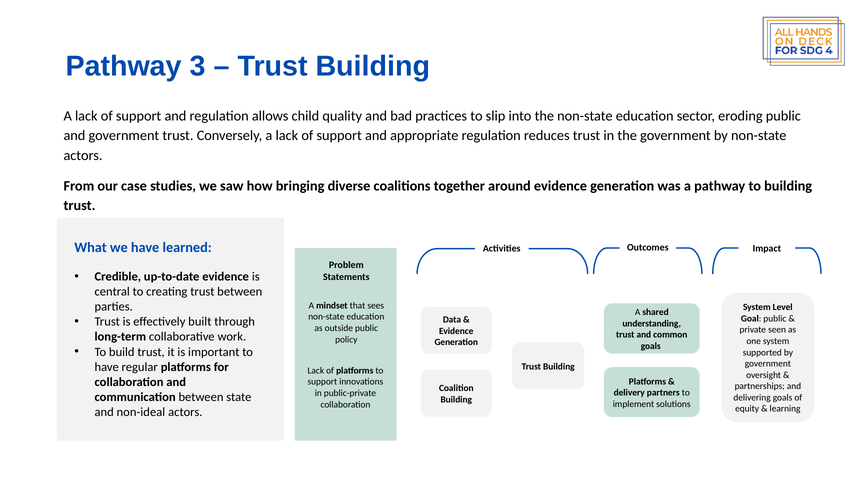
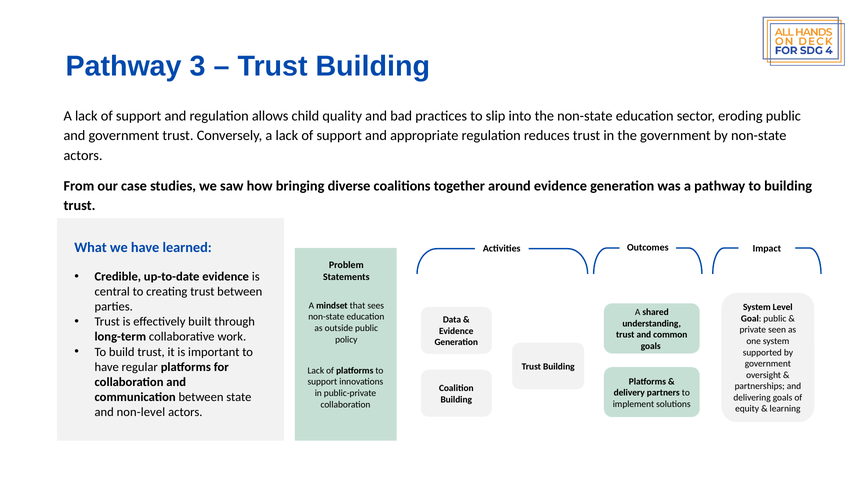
non-ideal: non-ideal -> non-level (141, 412)
